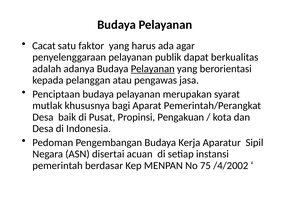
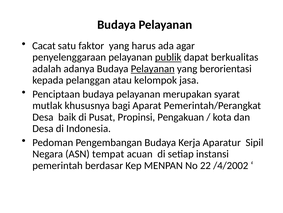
publik underline: none -> present (168, 57)
pengawas: pengawas -> kelompok (156, 80)
disertai: disertai -> tempat (108, 154)
75: 75 -> 22 (205, 165)
